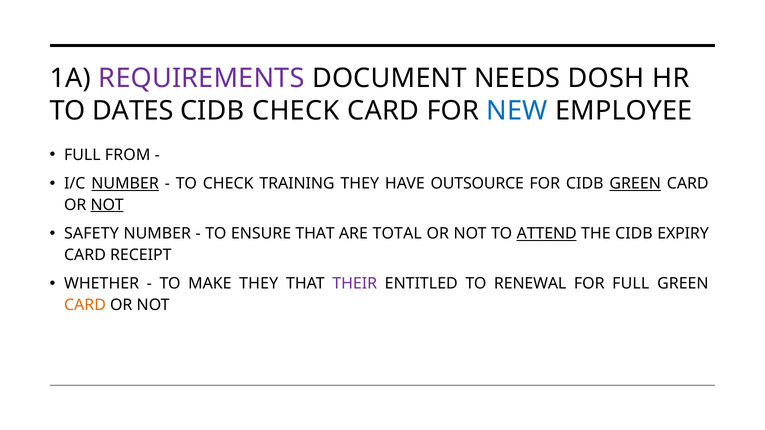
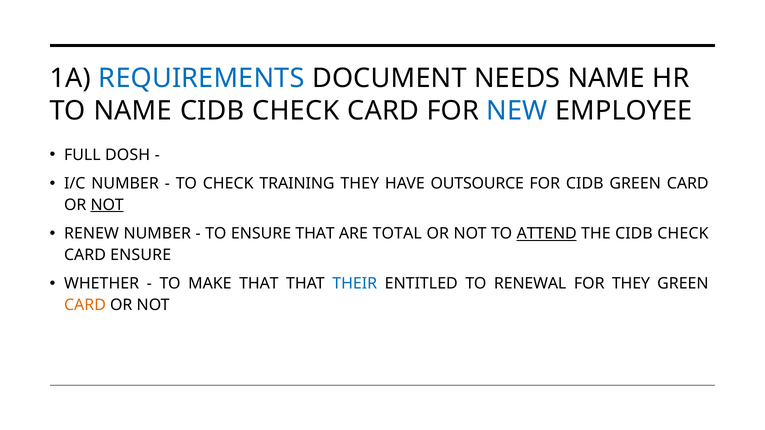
REQUIREMENTS colour: purple -> blue (202, 78)
NEEDS DOSH: DOSH -> NAME (606, 78)
TO DATES: DATES -> NAME (133, 111)
FROM: FROM -> DOSH (128, 155)
NUMBER underline: present -> none (125, 184)
GREEN underline: present -> none (635, 184)
SAFETY: SAFETY -> RENEW (91, 234)
THE CIDB EXPIRY: EXPIRY -> CHECK (683, 234)
CARD RECEIPT: RECEIPT -> ENSURE (141, 255)
MAKE THEY: THEY -> THAT (259, 284)
THEIR colour: purple -> blue (355, 284)
FOR FULL: FULL -> THEY (631, 284)
